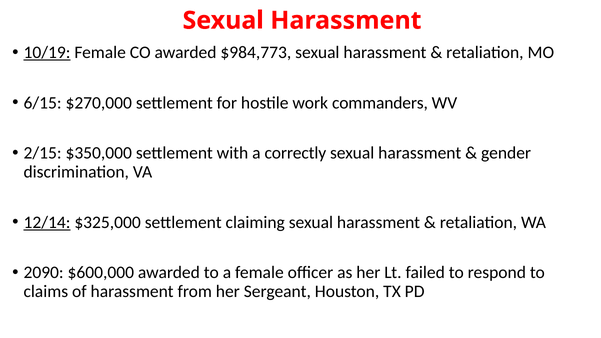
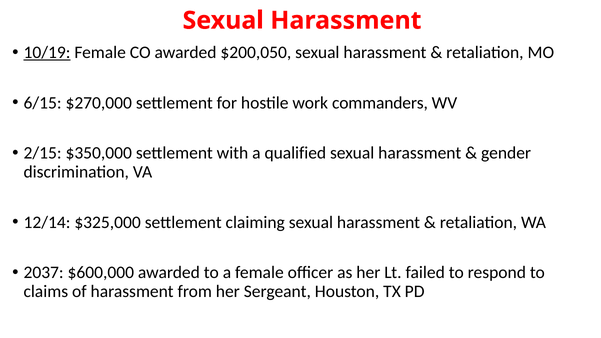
$984,773: $984,773 -> $200,050 (256, 52)
correctly: correctly -> qualified (295, 153)
12/14 underline: present -> none (47, 222)
2090: 2090 -> 2037 (44, 273)
